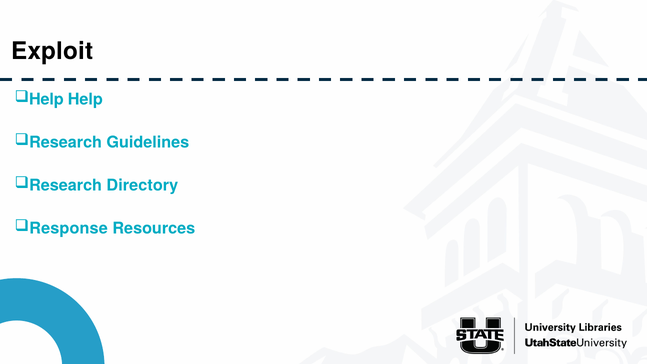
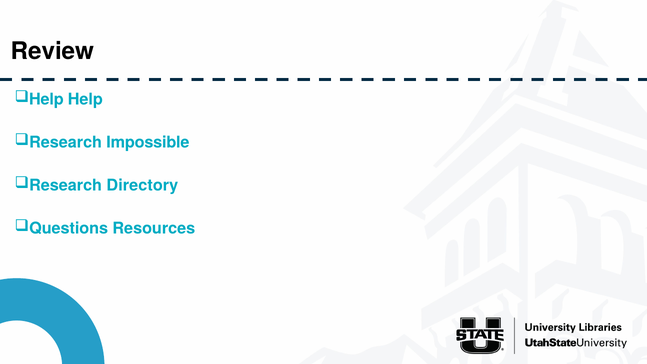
Exploit: Exploit -> Review (52, 51)
Guidelines: Guidelines -> Impossible (148, 142)
Response: Response -> Questions (69, 228)
